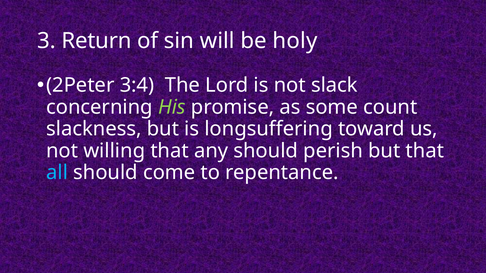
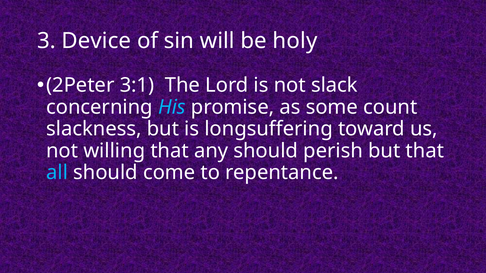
Return: Return -> Device (96, 41)
3:4: 3:4 -> 3:1 (137, 85)
His colour: light green -> light blue (172, 107)
